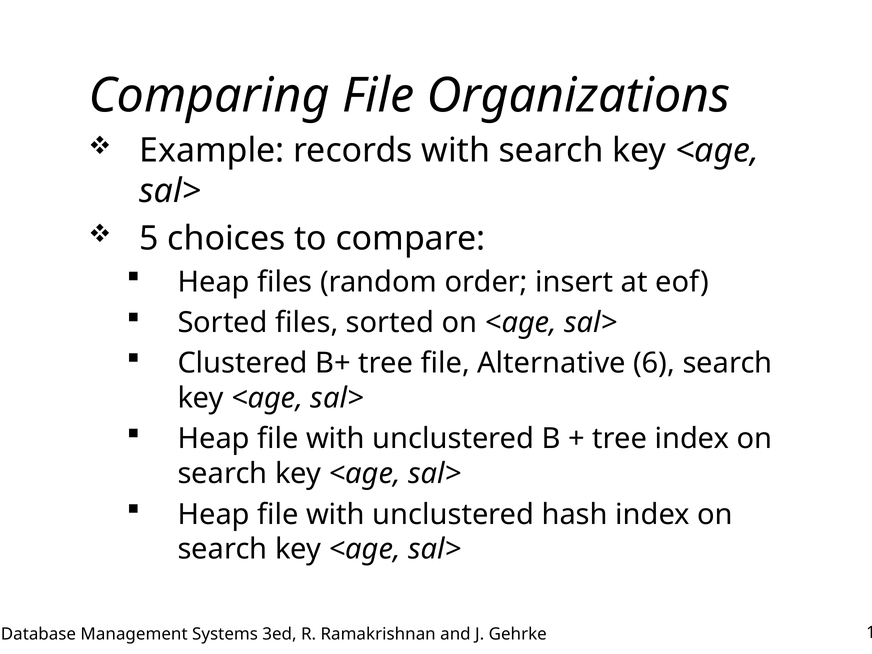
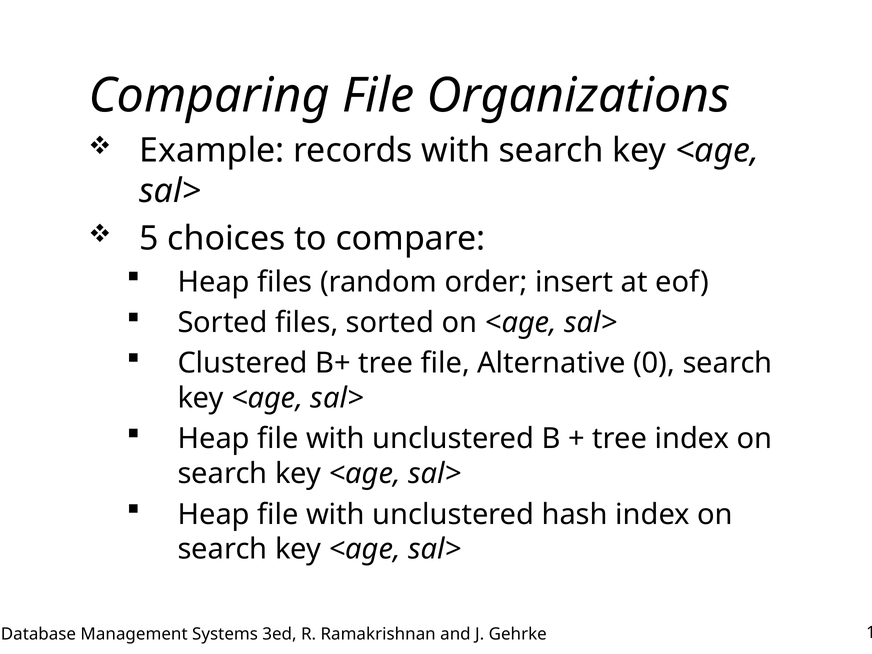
6: 6 -> 0 (654, 363)
